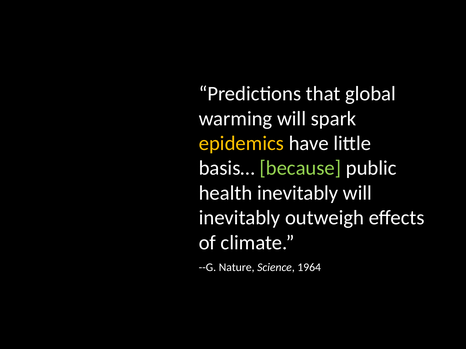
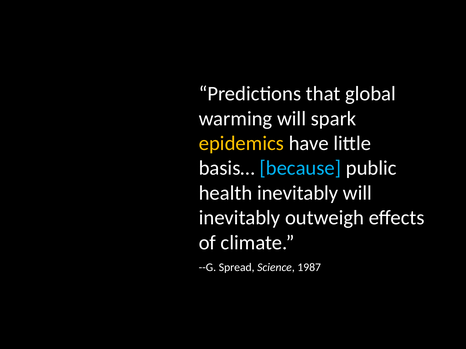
because colour: light green -> light blue (300, 168)
Nature: Nature -> Spread (237, 268)
1964: 1964 -> 1987 (309, 268)
